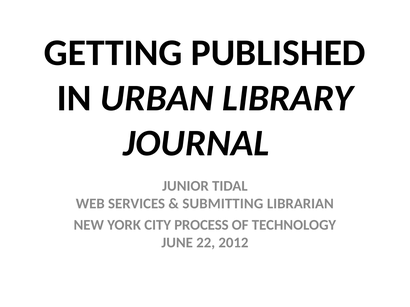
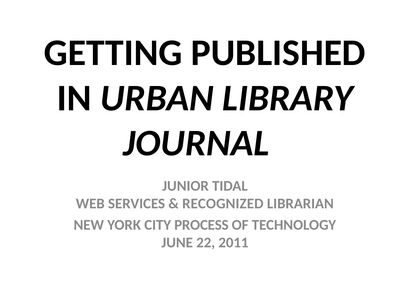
SUBMITTING: SUBMITTING -> RECOGNIZED (223, 204)
2012: 2012 -> 2011 (233, 243)
